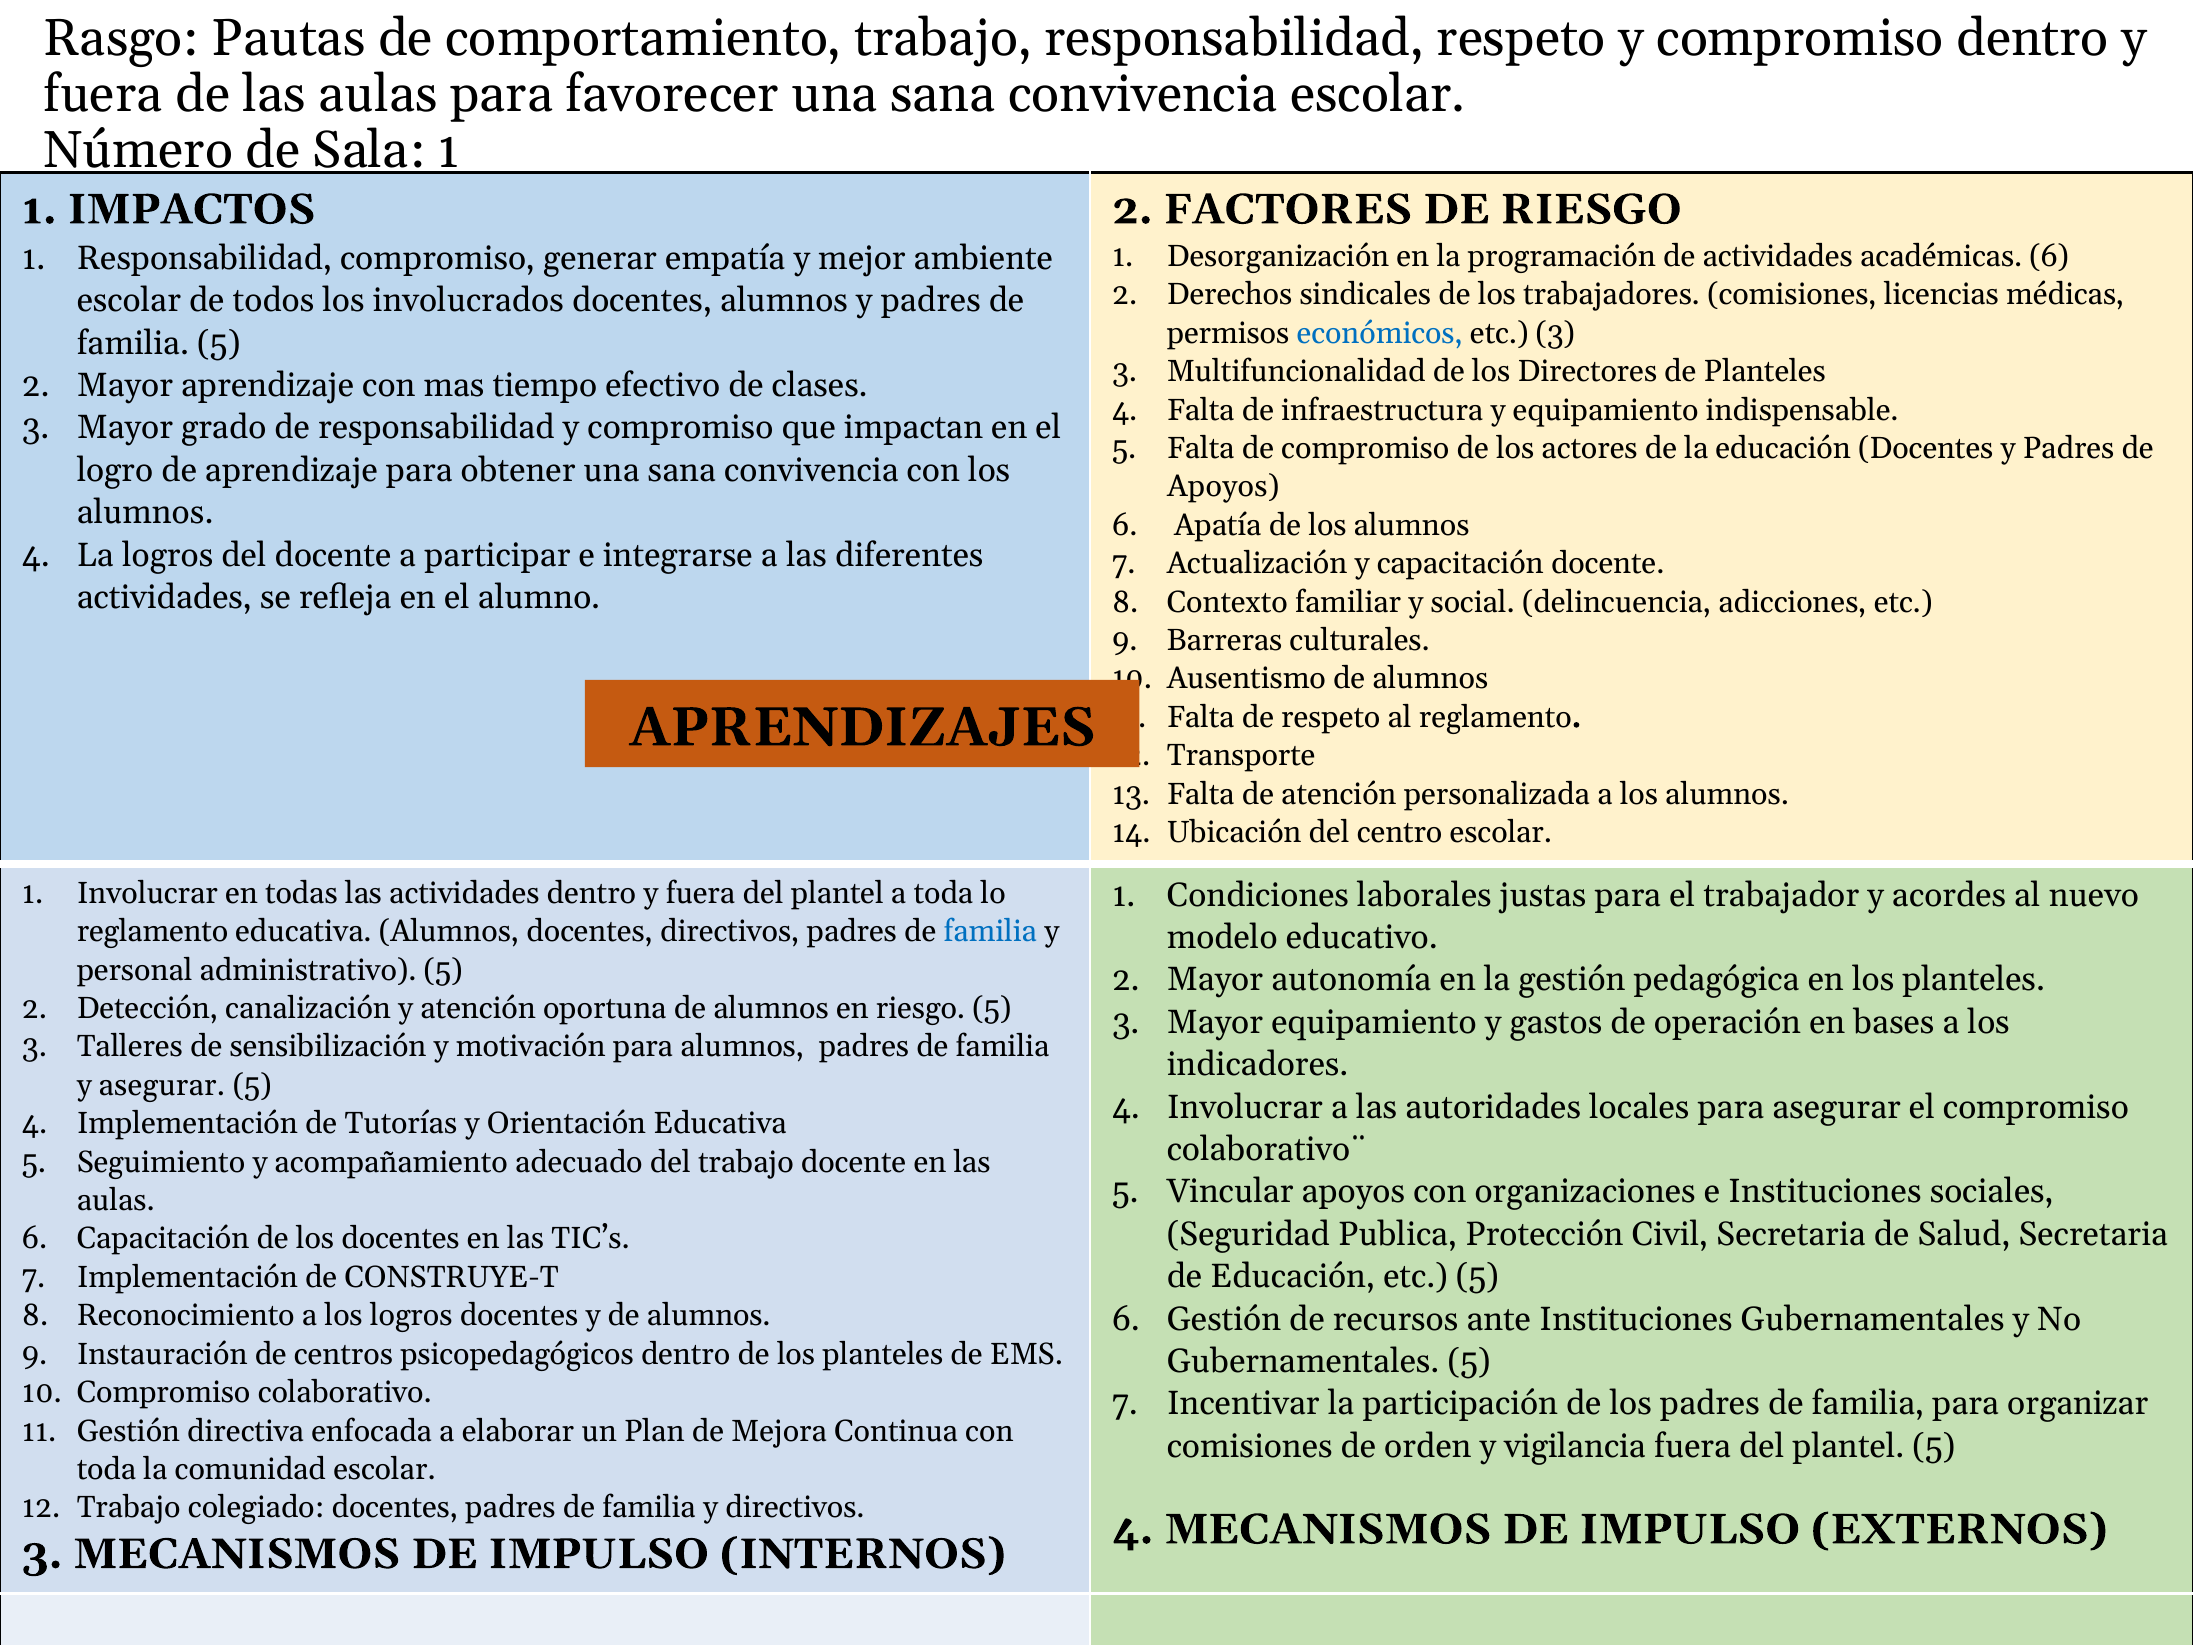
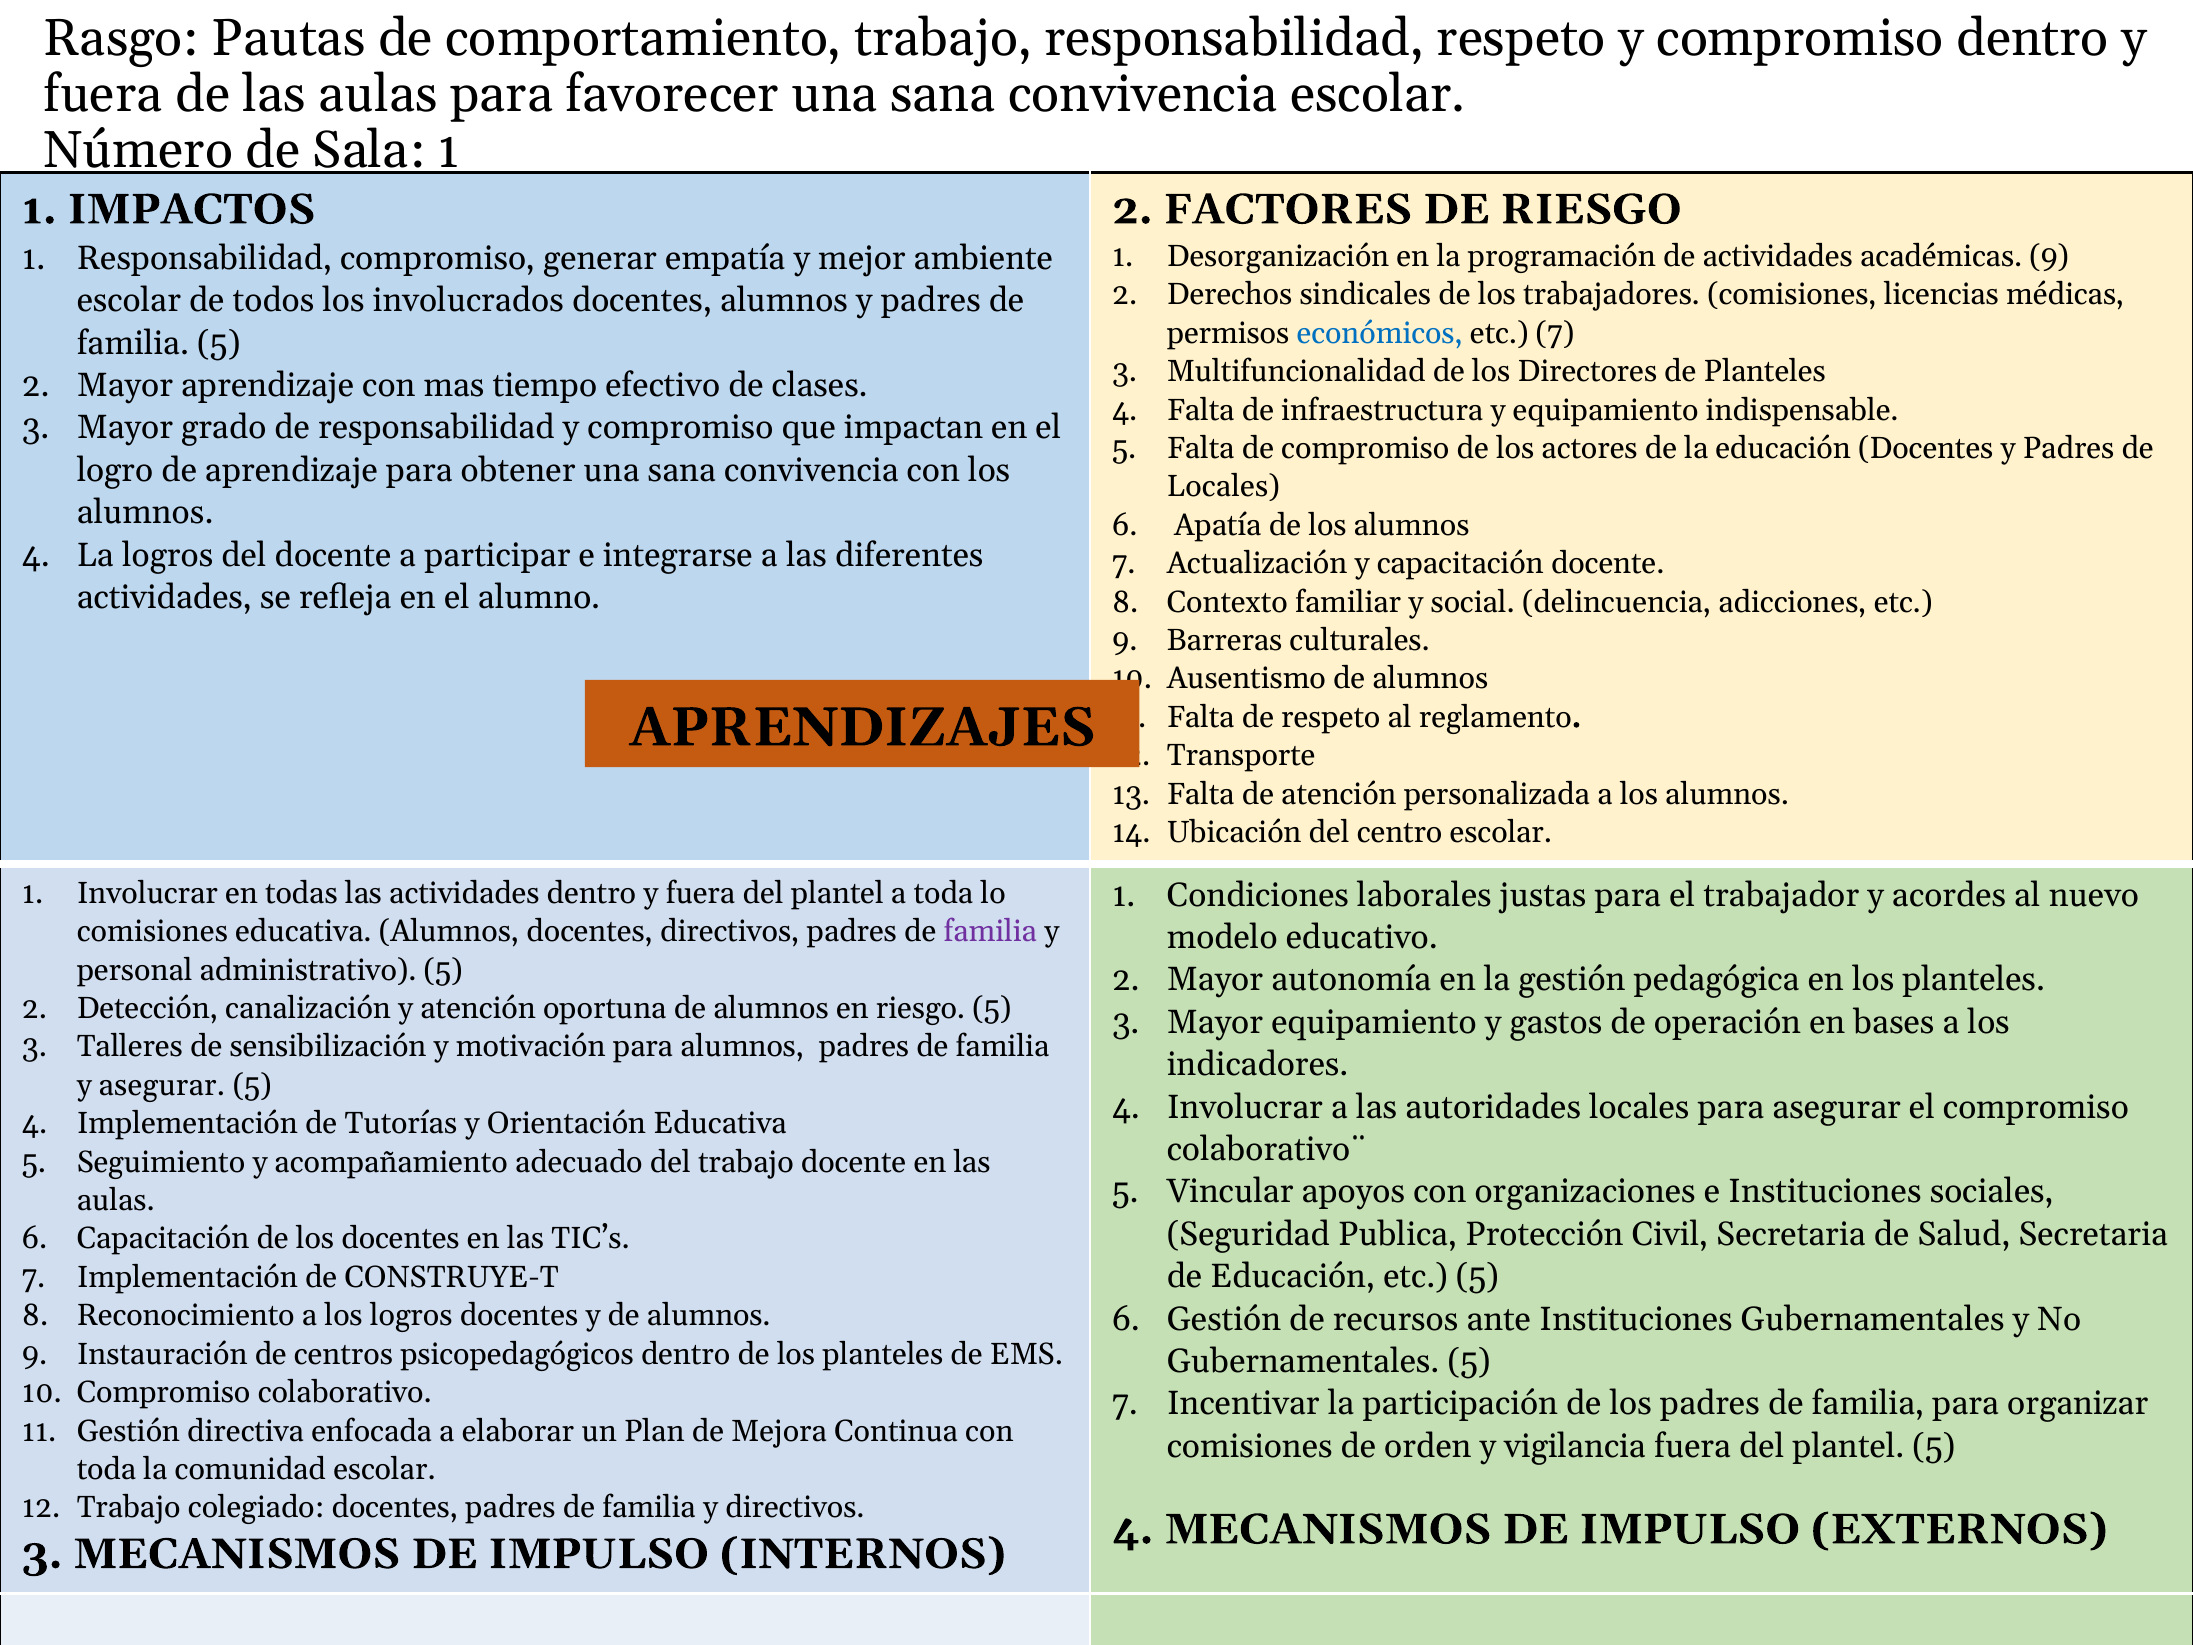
académicas 6: 6 -> 9 (2049, 256)
etc 3: 3 -> 7 (1555, 333)
Apoyos: Apoyos -> Locales (1223, 487)
reglamento: reglamento -> comisiones (152, 931)
familia colour: blue -> purple (990, 931)
